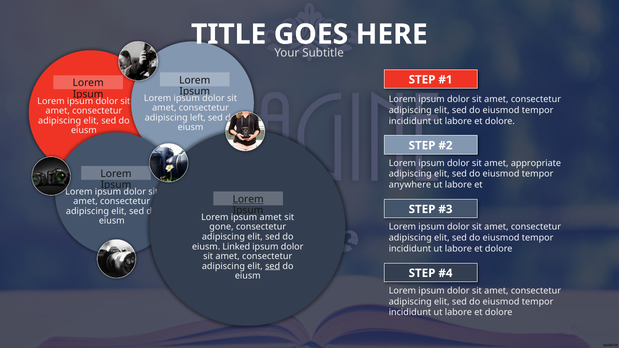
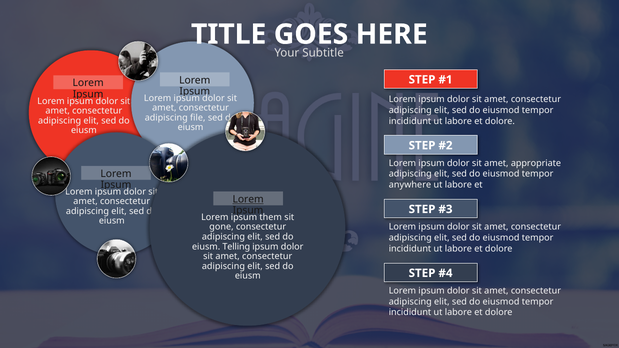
left: left -> file (198, 118)
ipsum amet: amet -> them (271, 217)
Linked: Linked -> Telling (236, 247)
sed underline: present -> none (273, 266)
